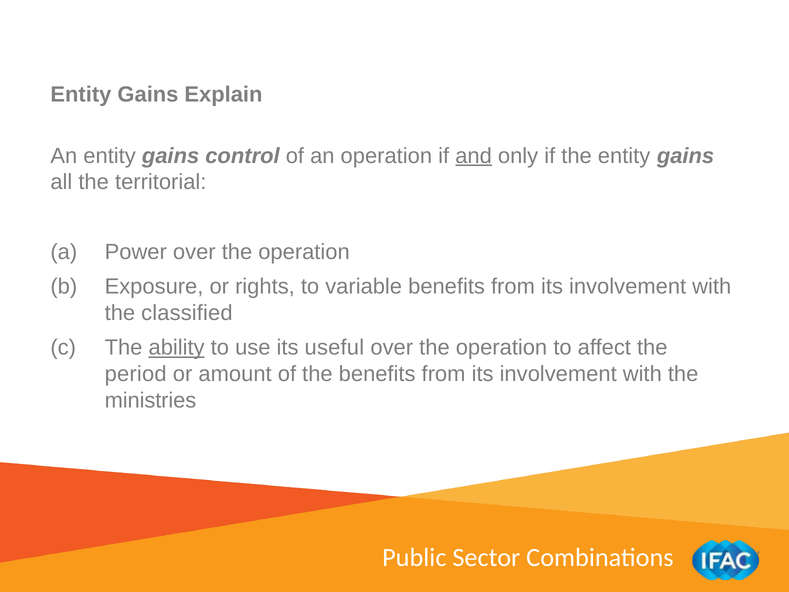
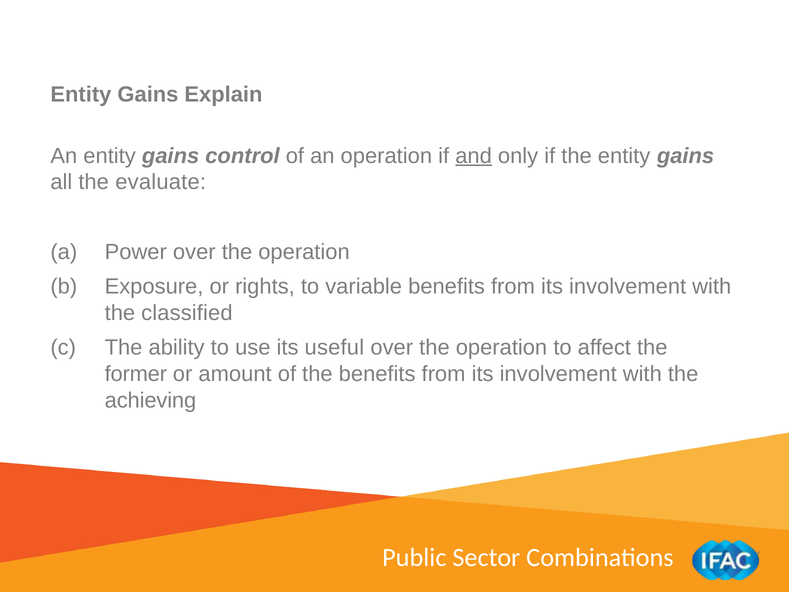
territorial: territorial -> evaluate (161, 182)
ability underline: present -> none (177, 348)
period: period -> former (136, 374)
ministries: ministries -> achieving (150, 400)
